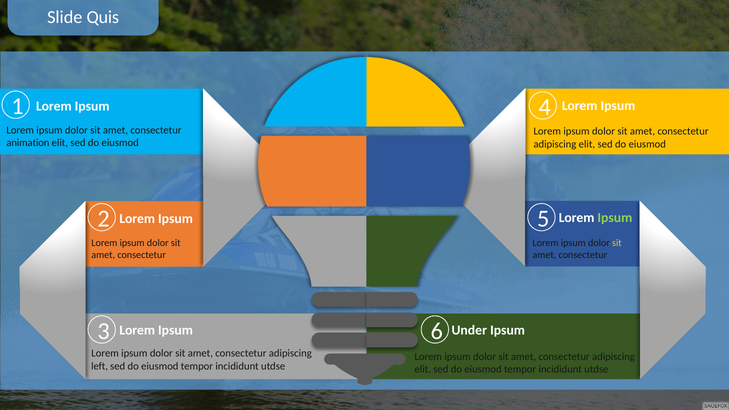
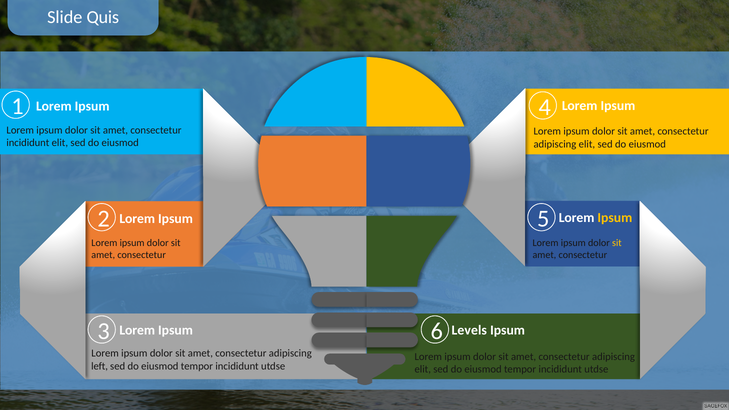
animation: animation -> incididunt (28, 143)
Ipsum colour: light green -> yellow (615, 218)
Under: Under -> Levels (469, 330)
